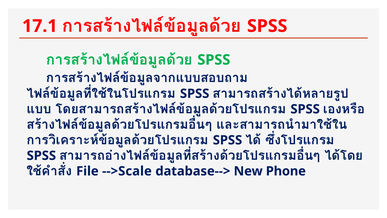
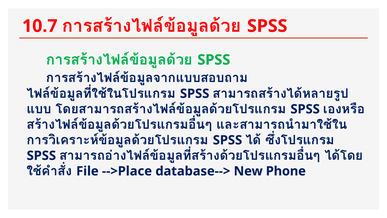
17.1: 17.1 -> 10.7 (40, 26)
-->Scale: -->Scale -> -->Place (127, 171)
